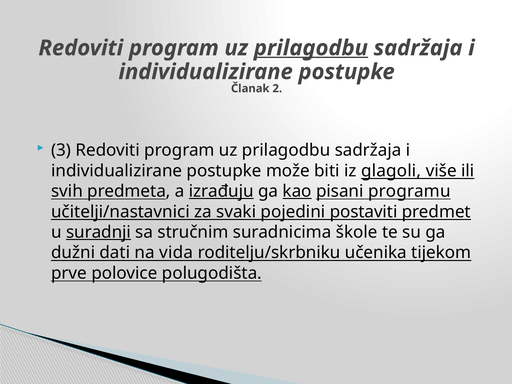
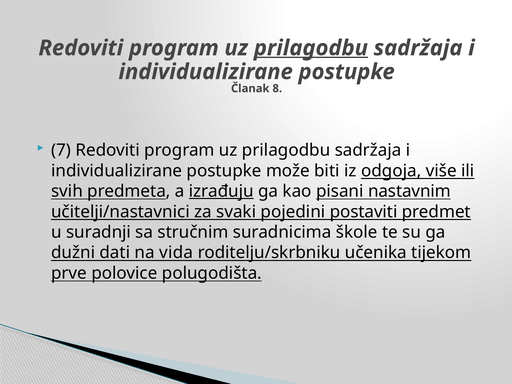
2: 2 -> 8 (277, 88)
3: 3 -> 7 (61, 150)
glagoli: glagoli -> odgoja (391, 171)
kao underline: present -> none (297, 191)
programu: programu -> nastavnim (409, 191)
suradnji underline: present -> none (99, 232)
